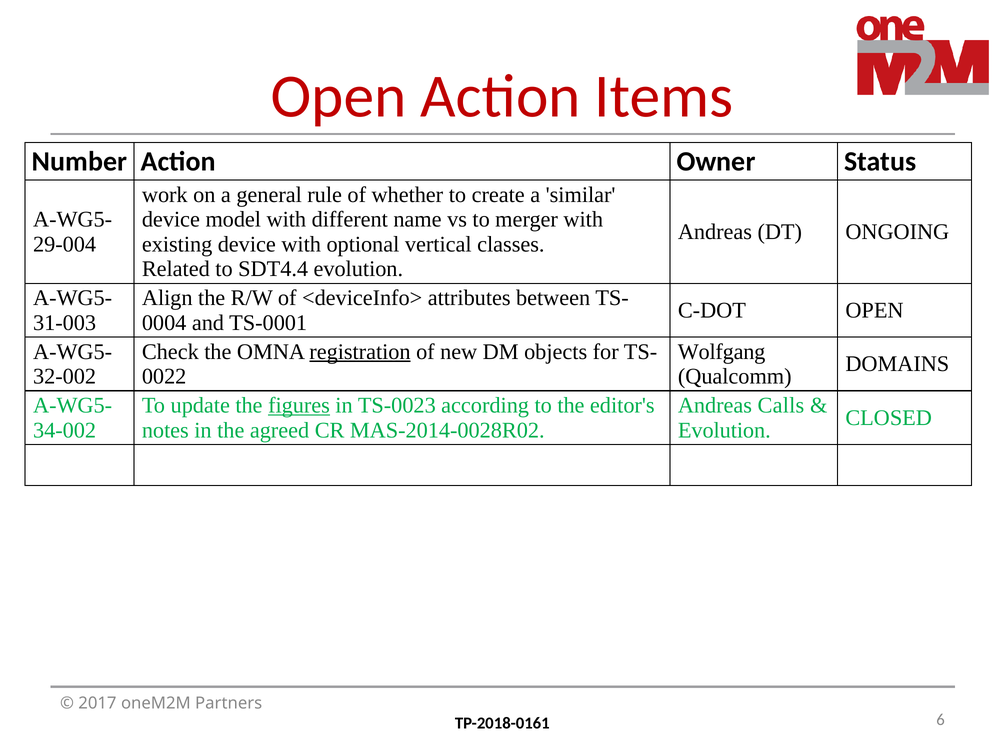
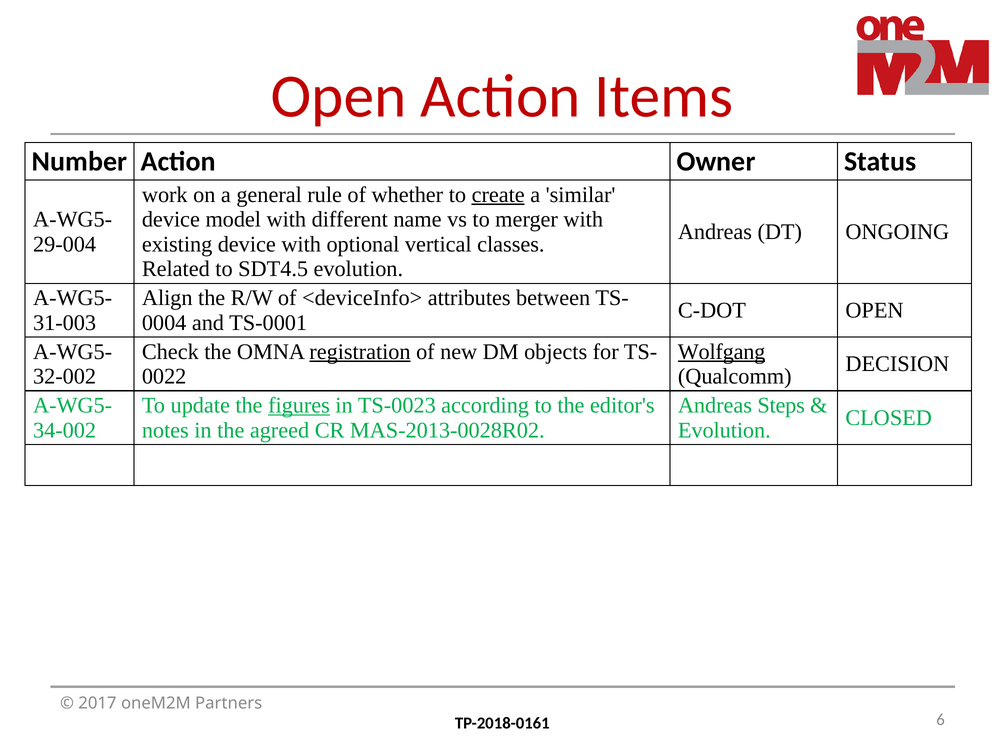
create underline: none -> present (498, 195)
SDT4.4: SDT4.4 -> SDT4.5 (273, 269)
Wolfgang underline: none -> present (722, 352)
DOMAINS: DOMAINS -> DECISION (897, 364)
Calls: Calls -> Steps (781, 405)
MAS-2014-0028R02: MAS-2014-0028R02 -> MAS-2013-0028R02 (447, 430)
